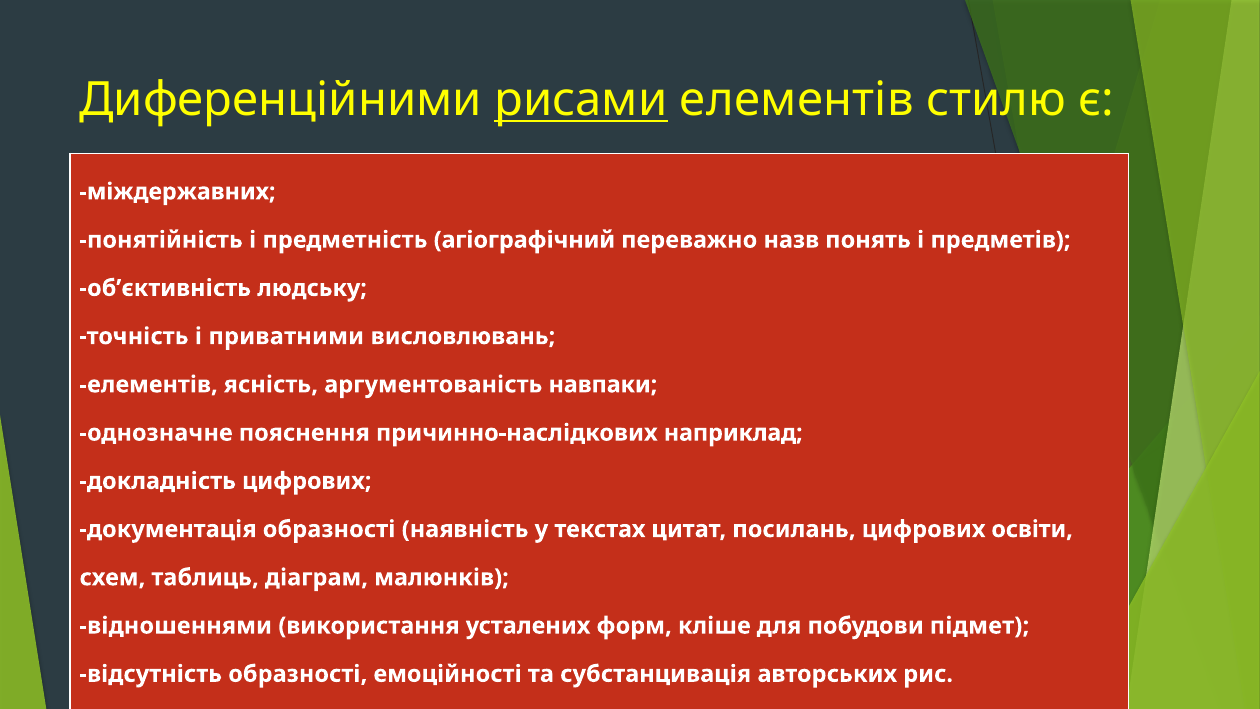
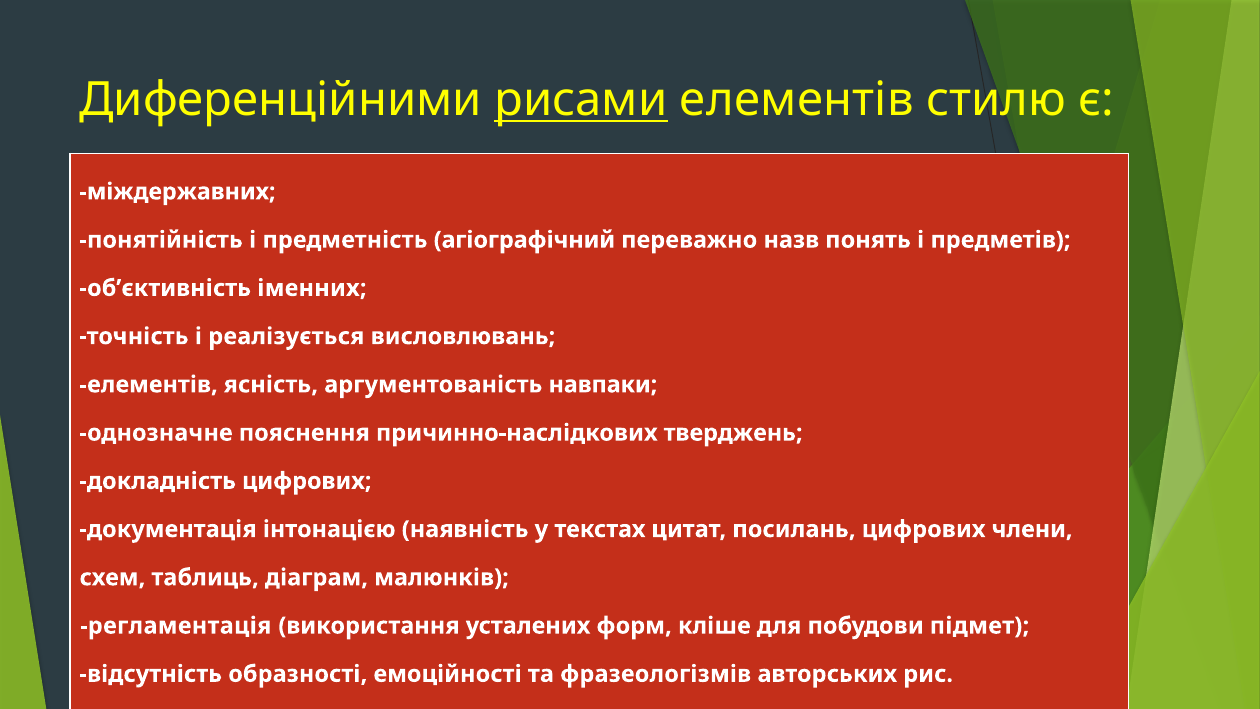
людську: людську -> іменних (312, 288)
приватними: приватними -> реалізується (286, 336)
наприклад: наприклад -> тверджень (733, 433)
документація образності: образності -> інтонацією (329, 529)
освіти: освіти -> члени (1032, 529)
відношеннями: відношеннями -> регламентація (176, 626)
субстанцивація: субстанцивація -> фразеологізмів (656, 674)
